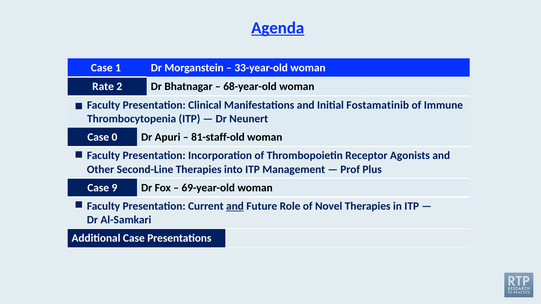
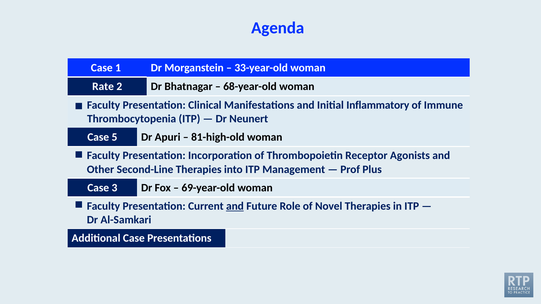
Agenda underline: present -> none (278, 28)
Fostamatinib: Fostamatinib -> Inflammatory (378, 105)
0: 0 -> 5 (114, 137)
81-staff-old: 81-staff-old -> 81-high-old (218, 137)
9: 9 -> 3 (114, 188)
